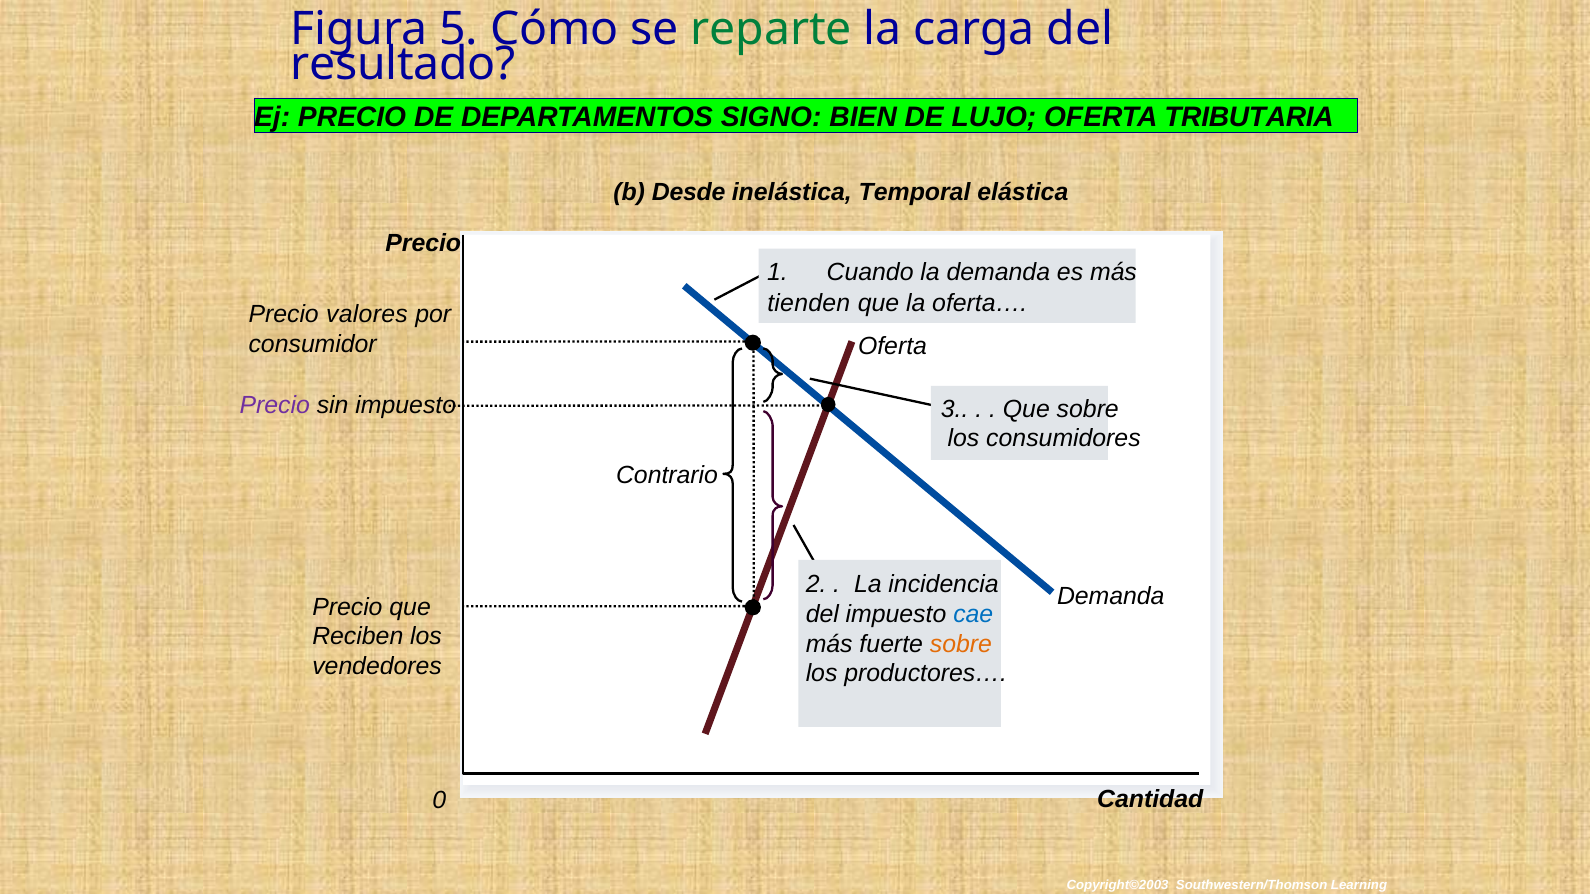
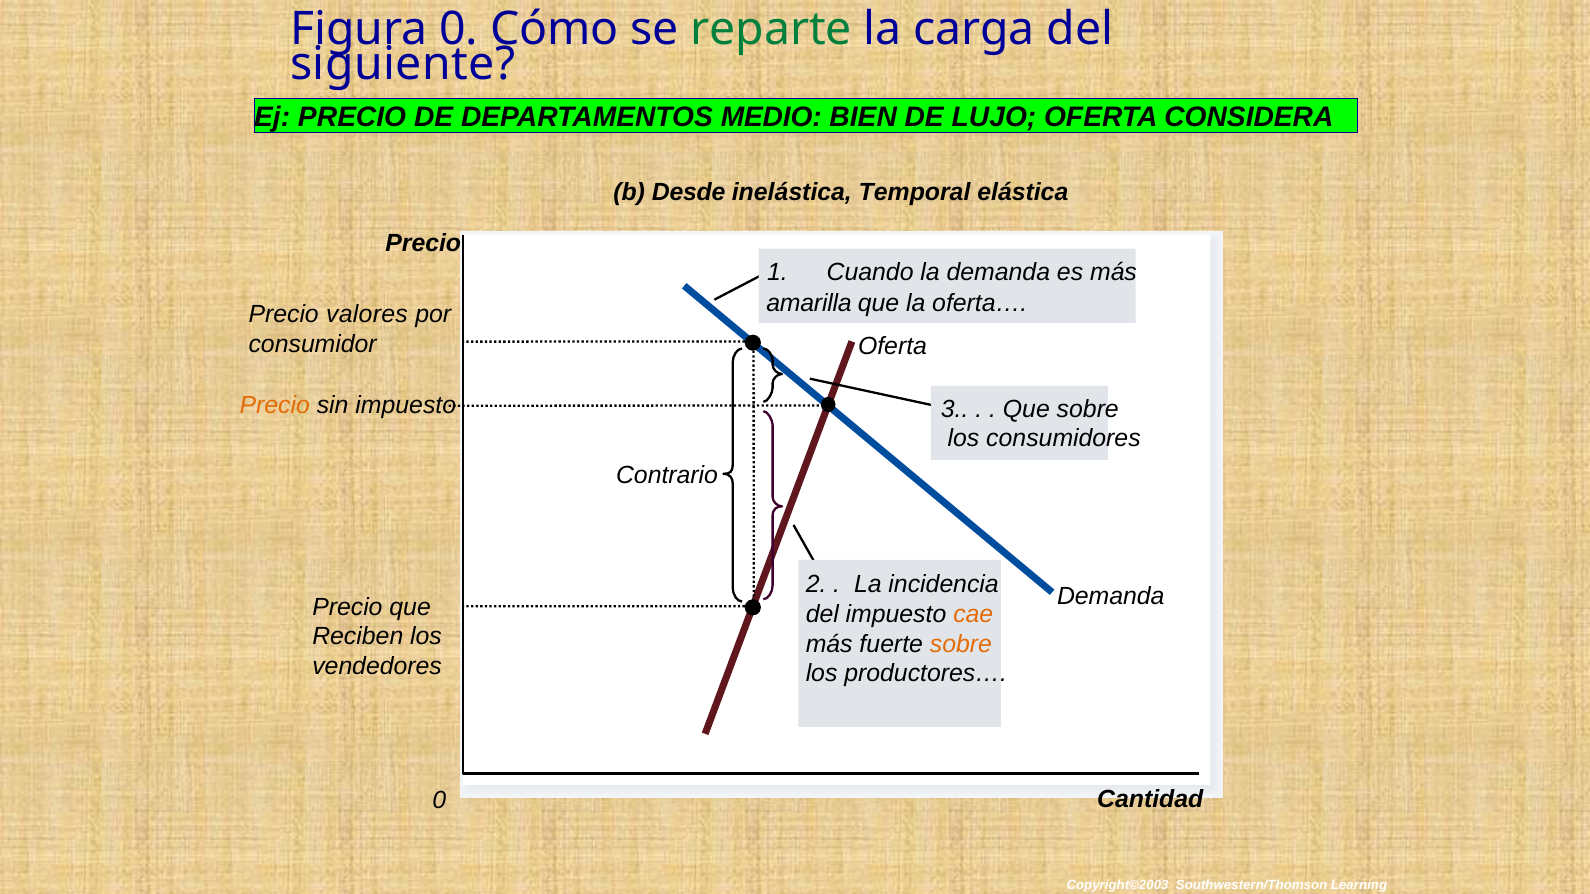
Figura 5: 5 -> 0 (459, 29)
resultado: resultado -> siguiente (403, 65)
SIGNO: SIGNO -> MEDIO (771, 117)
TRIBUTARIA: TRIBUTARIA -> CONSIDERA (1249, 117)
tienden: tienden -> amarilla (809, 304)
Precio colour: purple -> orange (275, 406)
cae colour: blue -> orange (973, 614)
